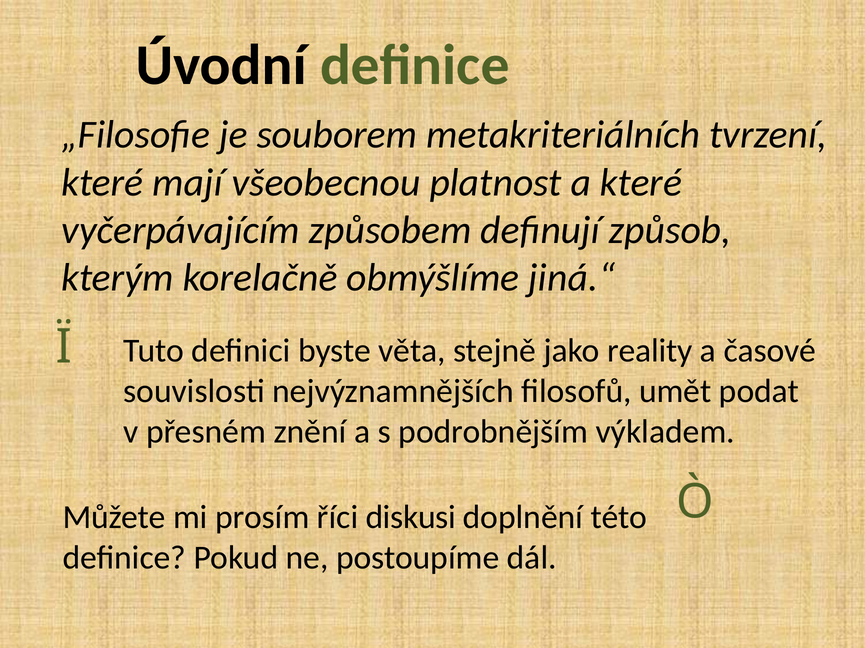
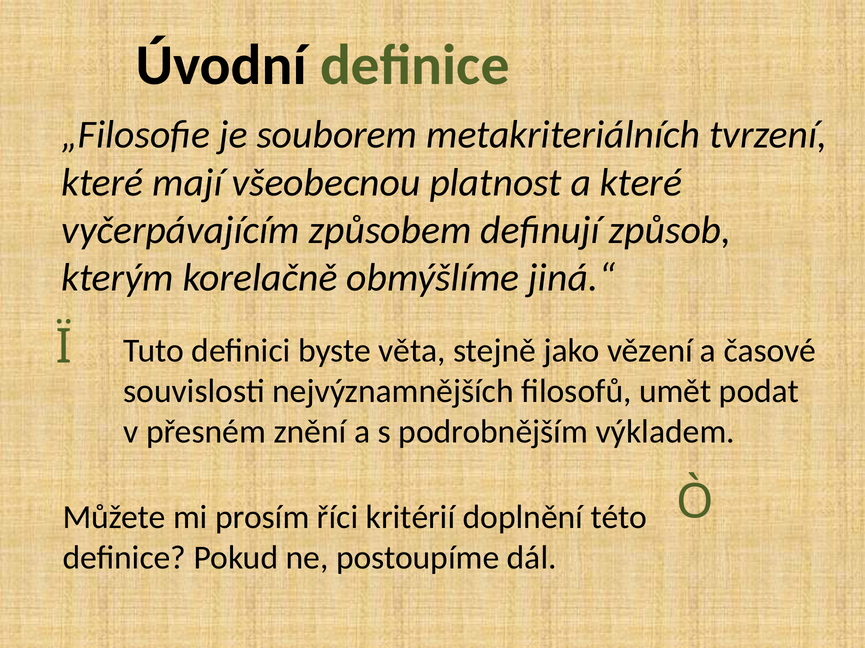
reality: reality -> vězení (650, 351)
diskusi: diskusi -> kritérií (411, 518)
